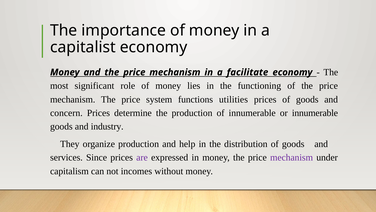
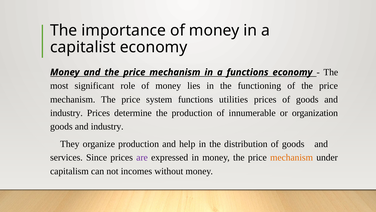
a facilitate: facilitate -> functions (248, 72)
concern: concern -> industry (66, 113)
or innumerable: innumerable -> organization (315, 113)
mechanism colour: purple -> orange (292, 157)
